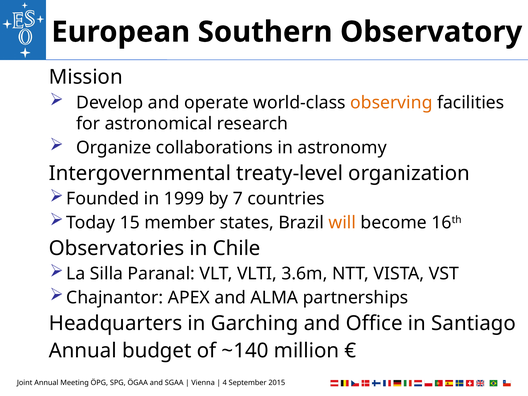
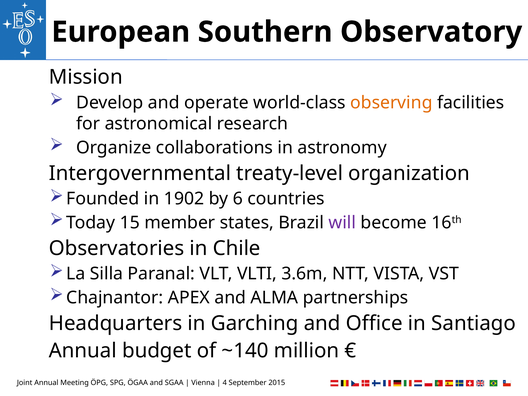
1999: 1999 -> 1902 (184, 199)
7: 7 -> 6 (238, 199)
will colour: orange -> purple (342, 223)
